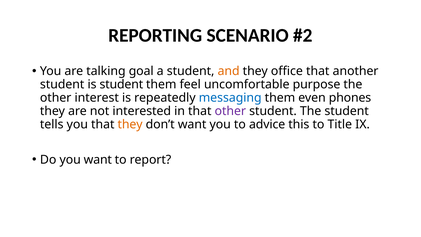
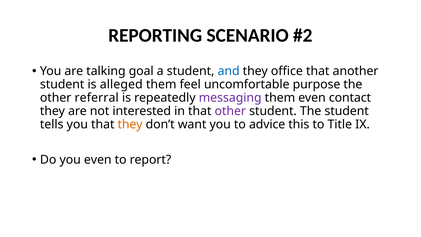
and colour: orange -> blue (229, 71)
is student: student -> alleged (121, 84)
interest: interest -> referral (97, 98)
messaging colour: blue -> purple (230, 98)
phones: phones -> contact (350, 98)
you want: want -> even (98, 160)
